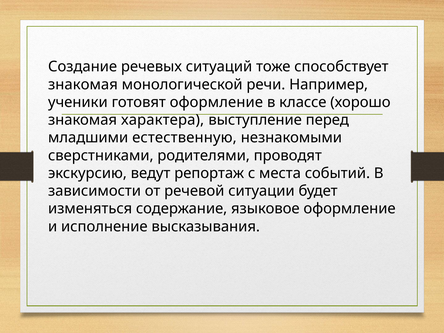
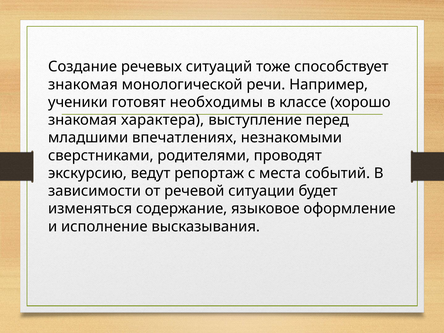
готовят оформление: оформление -> необходимы (216, 102)
естественную: естественную -> впечатлениях (184, 138)
